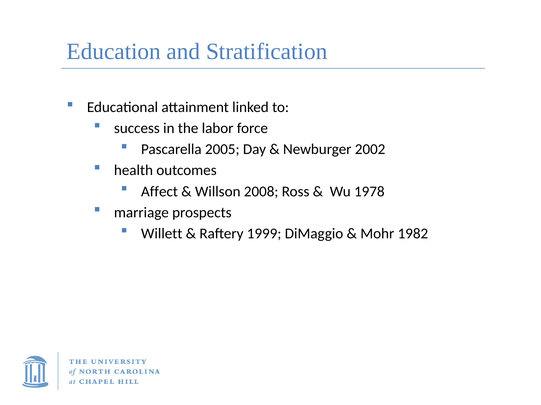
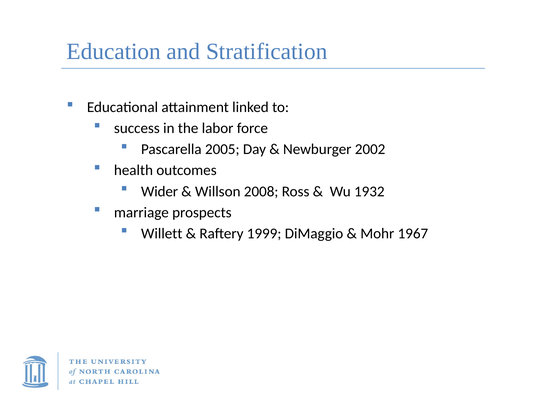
Affect: Affect -> Wider (160, 192)
1978: 1978 -> 1932 (369, 192)
1982: 1982 -> 1967 (413, 234)
